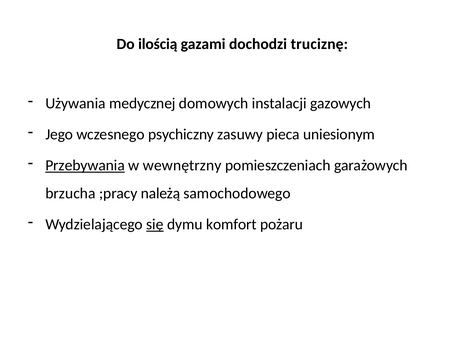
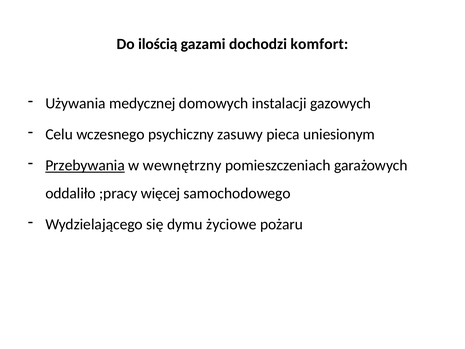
truciznę: truciznę -> komfort (319, 44)
Jego: Jego -> Celu (59, 134)
brzucha: brzucha -> oddaliło (71, 193)
należą: należą -> więcej (161, 193)
się underline: present -> none (155, 224)
komfort: komfort -> życiowe (231, 224)
